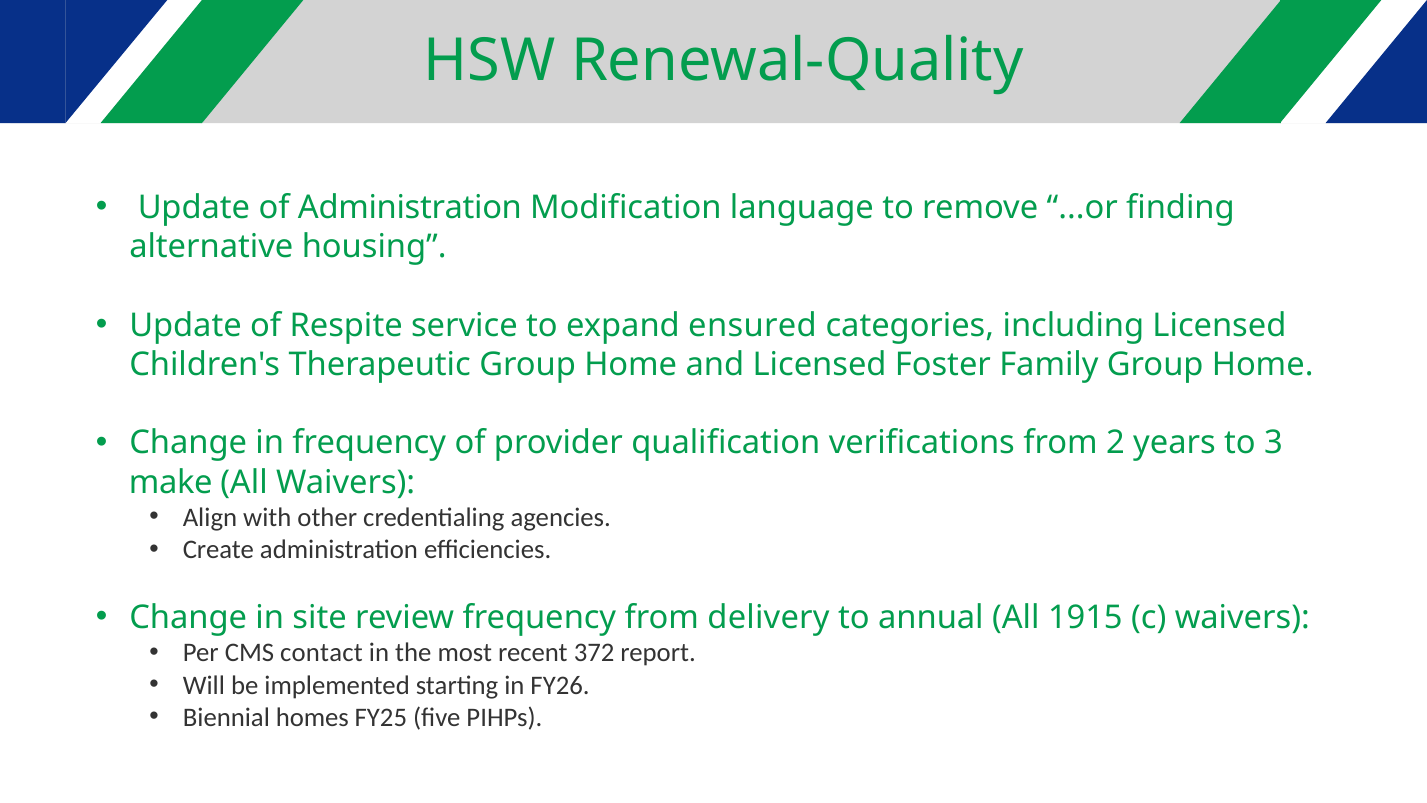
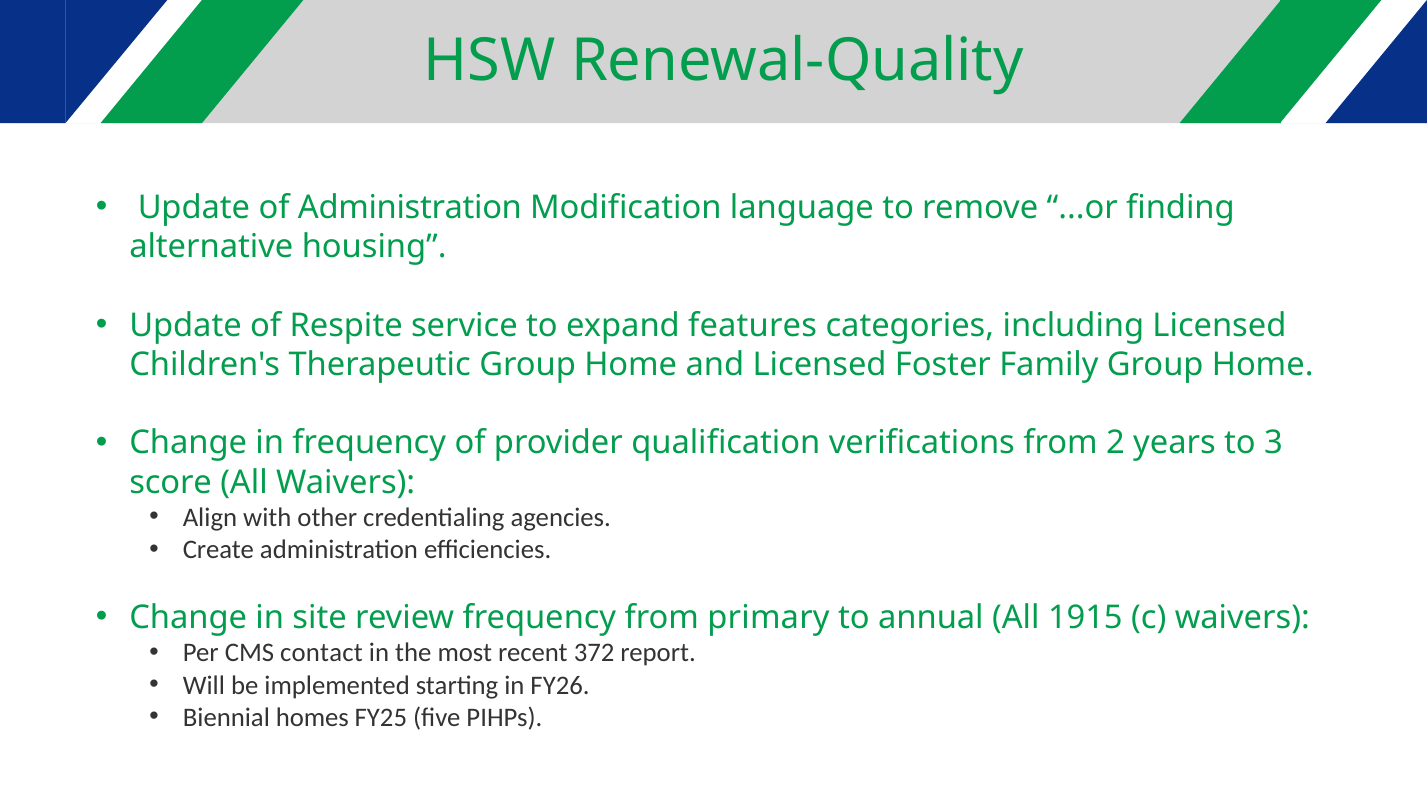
ensured: ensured -> features (753, 325)
make: make -> score (171, 482)
delivery: delivery -> primary (769, 618)
